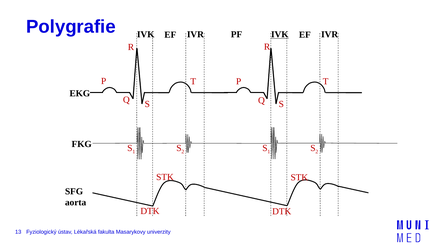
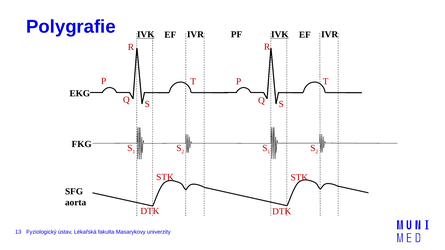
IVK underline: none -> present (146, 35)
